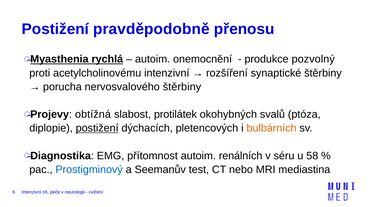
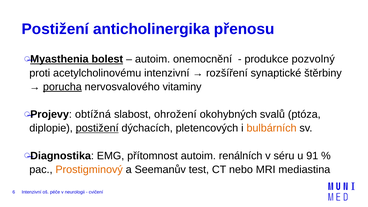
pravděpodobně: pravděpodobně -> anticholinergika (151, 29)
rychlá: rychlá -> bolest (107, 59)
porucha underline: none -> present (62, 87)
nervosvalového štěrbiny: štěrbiny -> vitaminy (182, 87)
protilátek: protilátek -> ohrožení (175, 114)
58: 58 -> 91 (312, 156)
Prostigminový colour: blue -> orange (89, 170)
